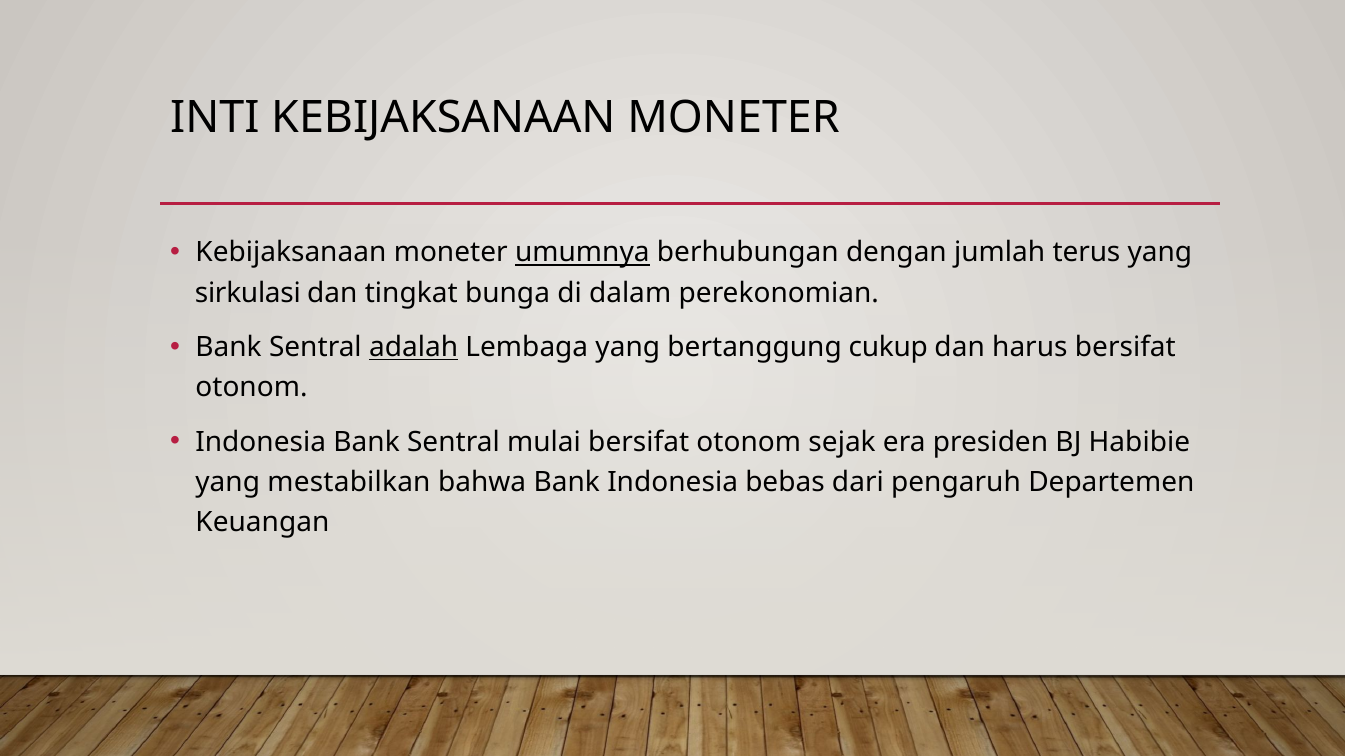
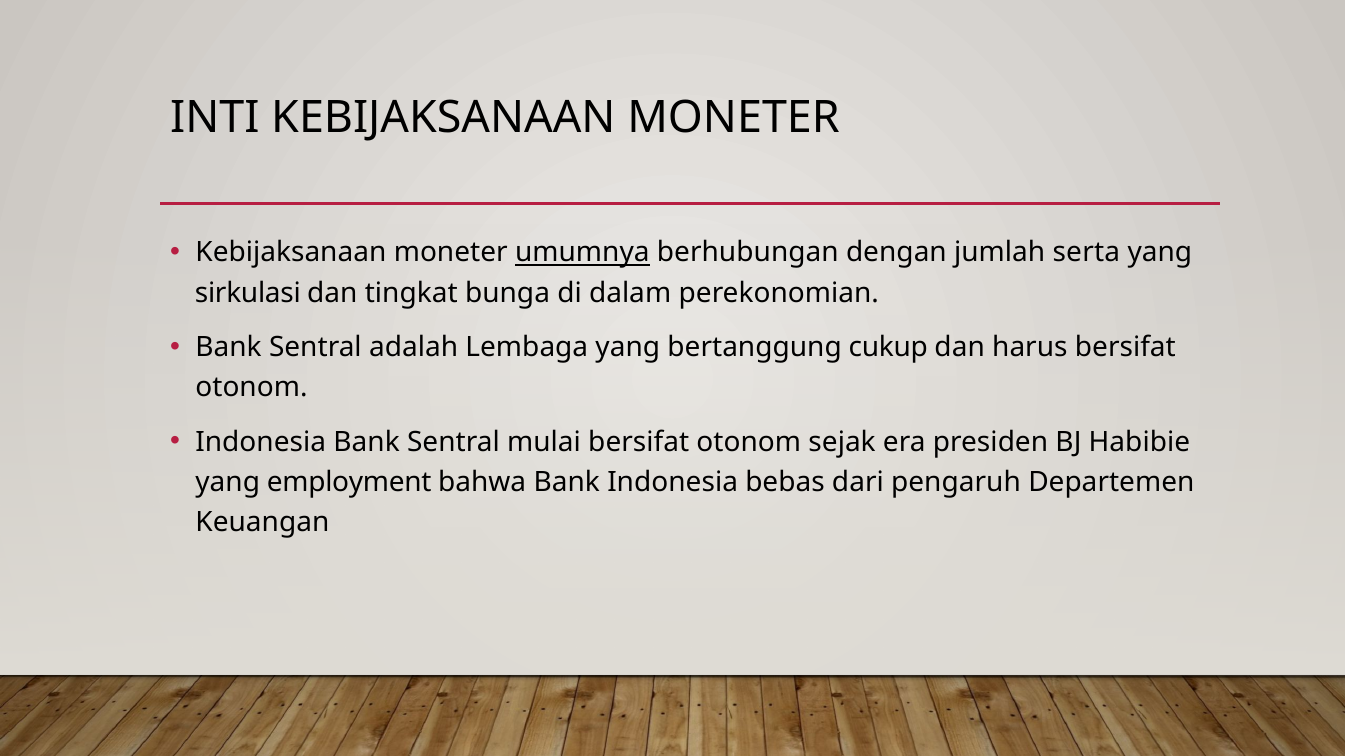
terus: terus -> serta (1086, 253)
adalah underline: present -> none (414, 348)
mestabilkan: mestabilkan -> employment (349, 483)
